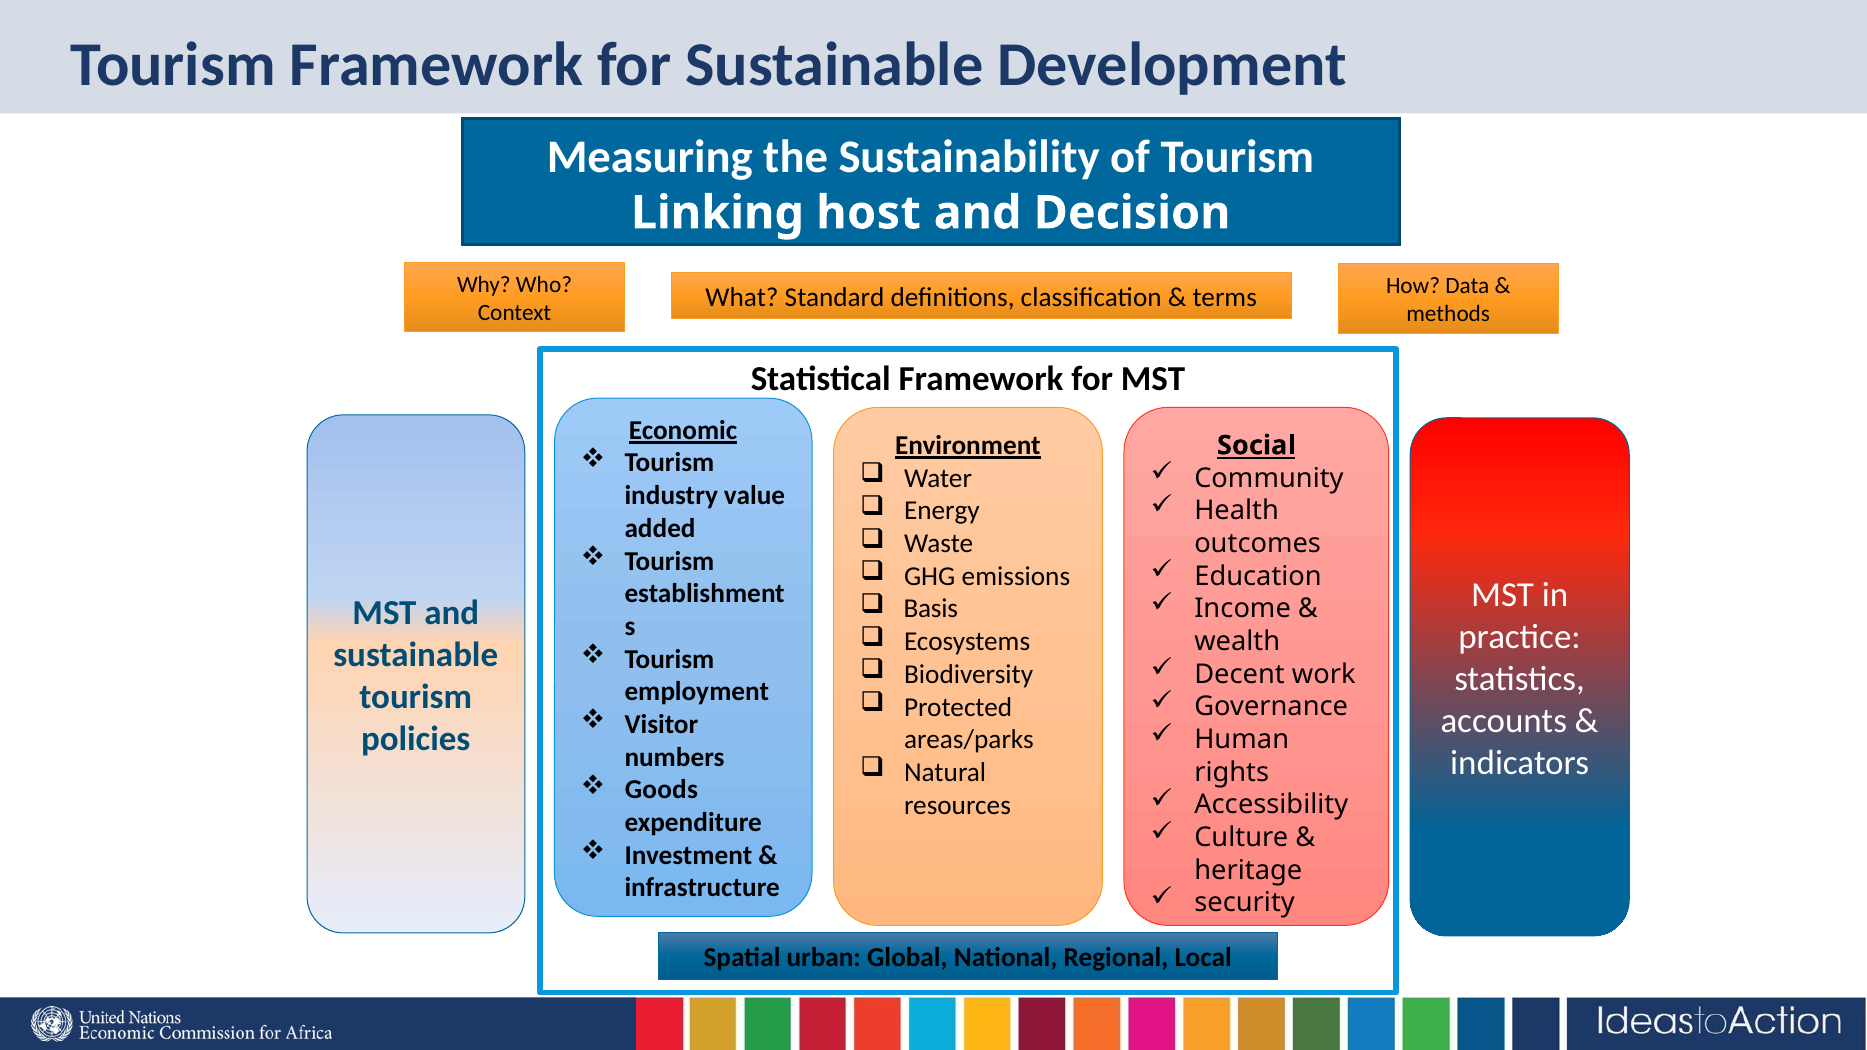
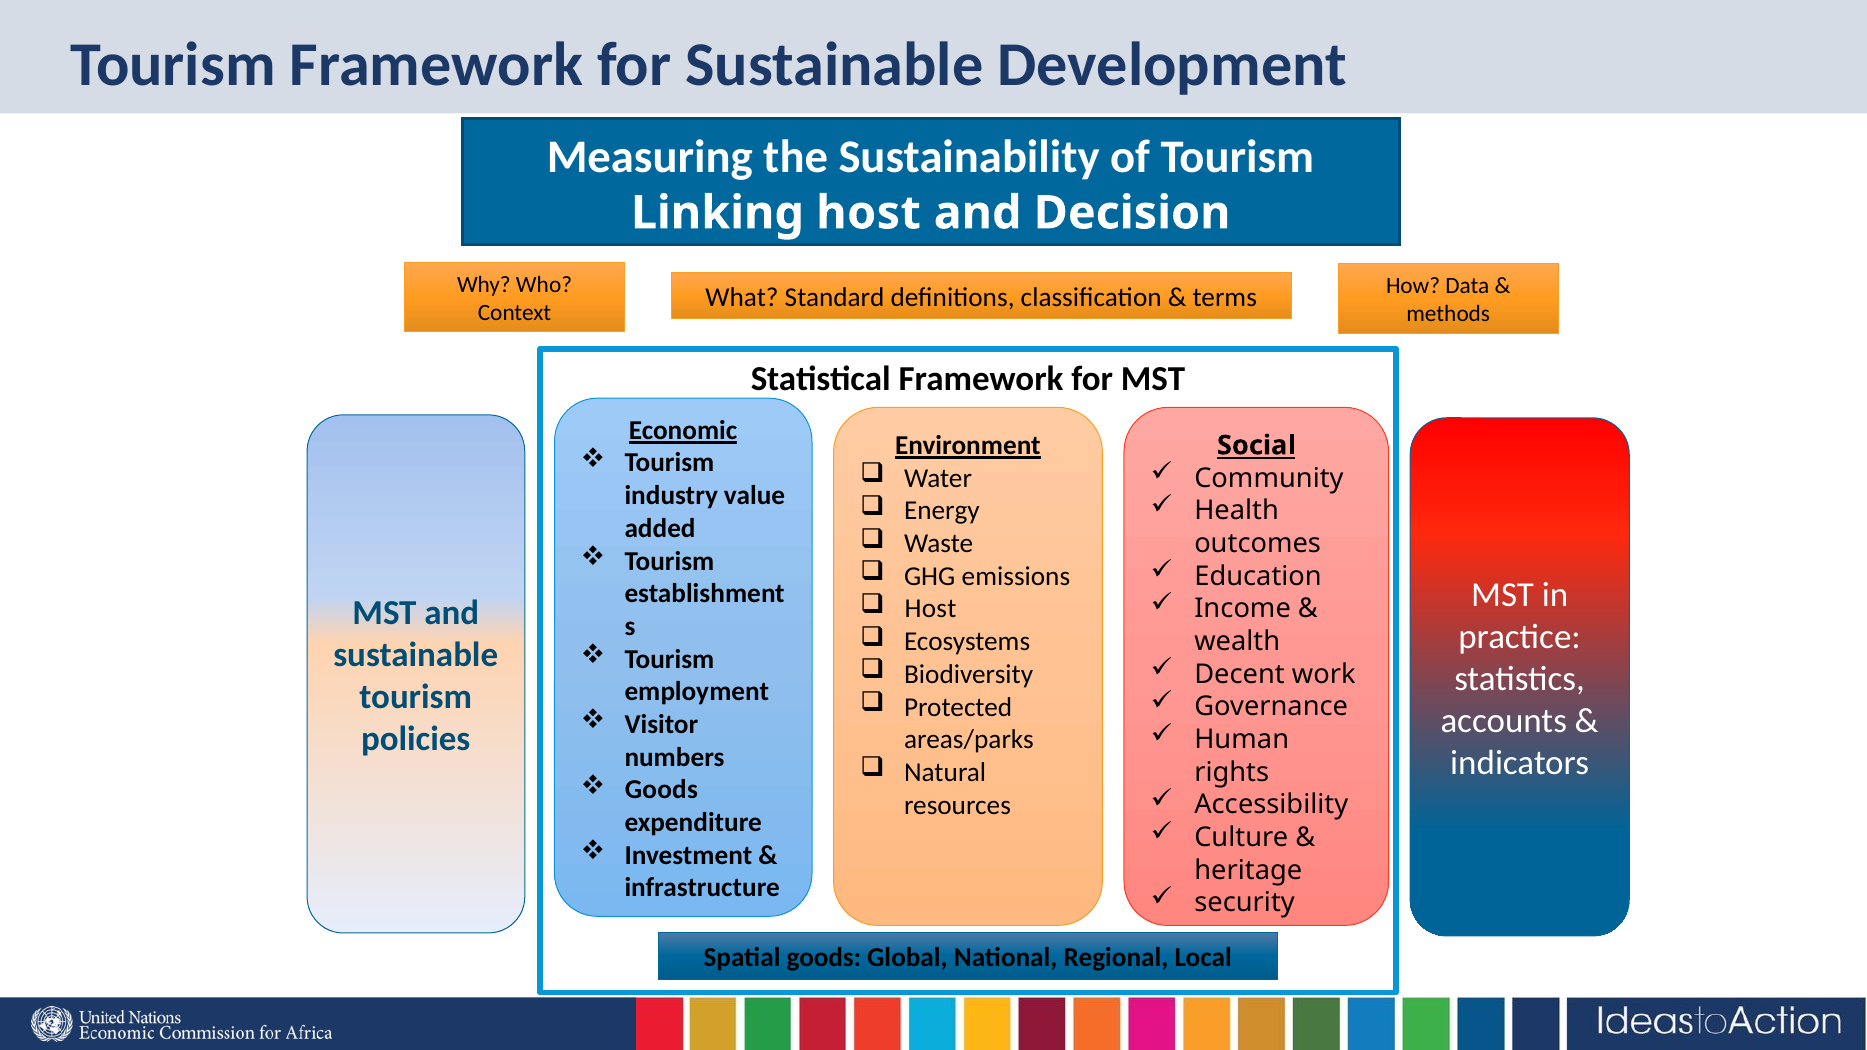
Basis: Basis -> Host (931, 609)
Spatial urban: urban -> goods (824, 958)
